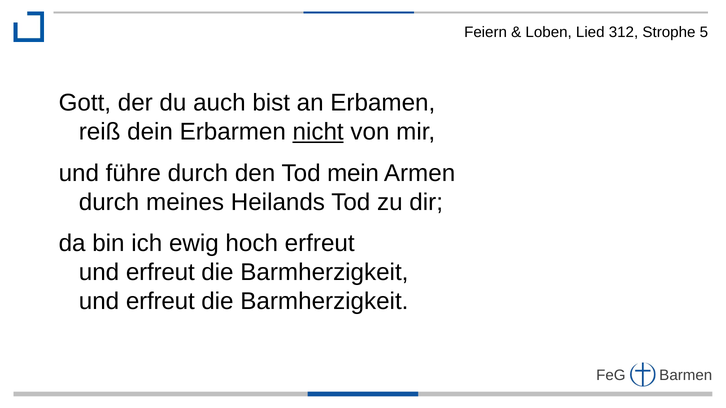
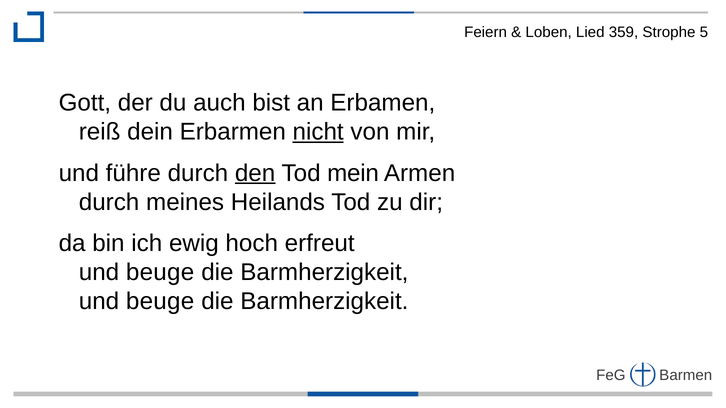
312: 312 -> 359 (624, 32)
den underline: none -> present (255, 173)
erfreut: erfreut -> beuge (160, 272)
erfreut: erfreut -> beuge (160, 301)
